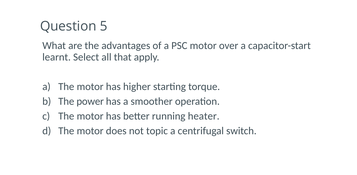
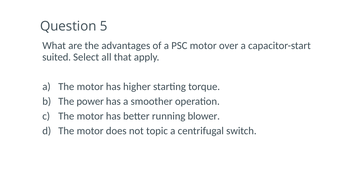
learnt: learnt -> suited (57, 57)
heater: heater -> blower (204, 116)
